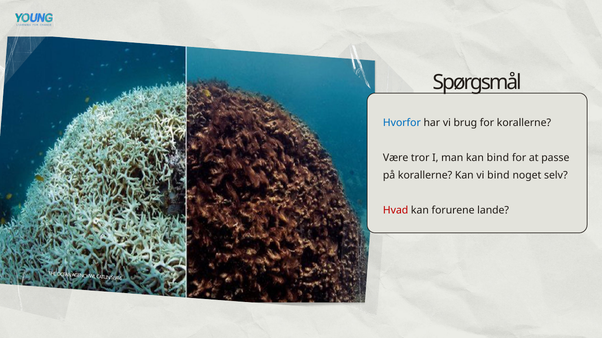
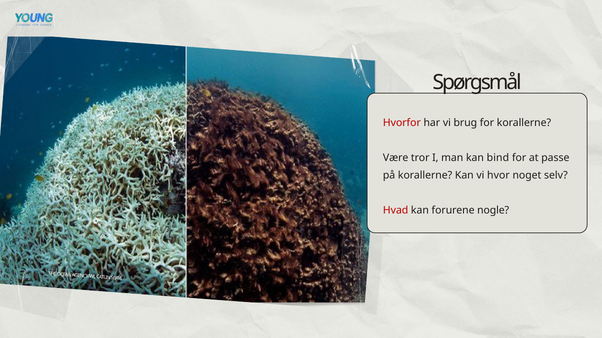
Hvorfor colour: blue -> red (402, 123)
vi bind: bind -> hvor (498, 176)
lande: lande -> nogle (493, 211)
